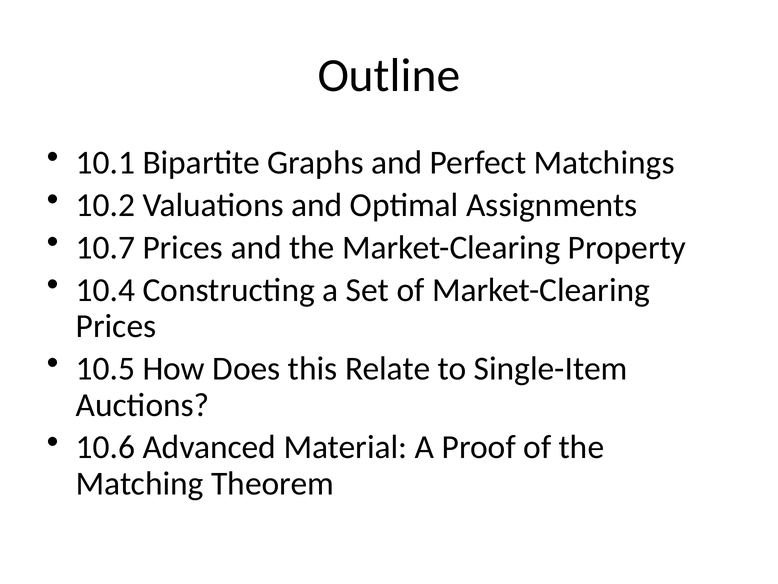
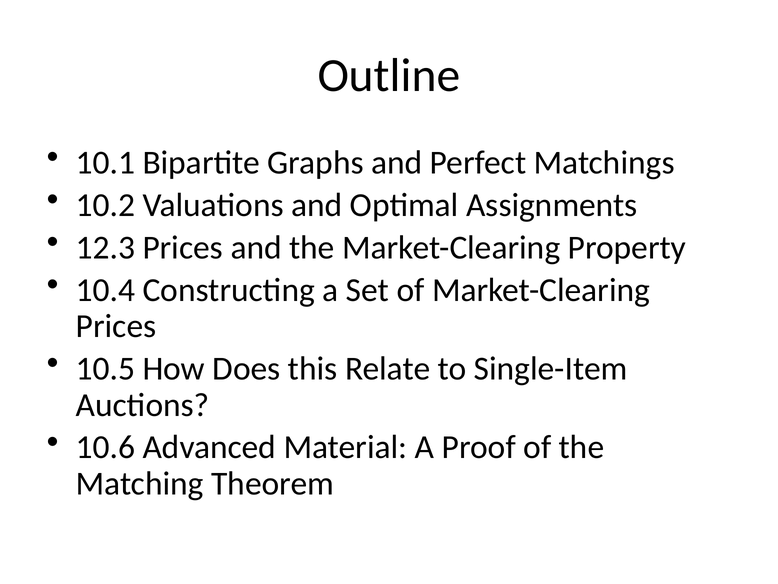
10.7: 10.7 -> 12.3 (105, 247)
